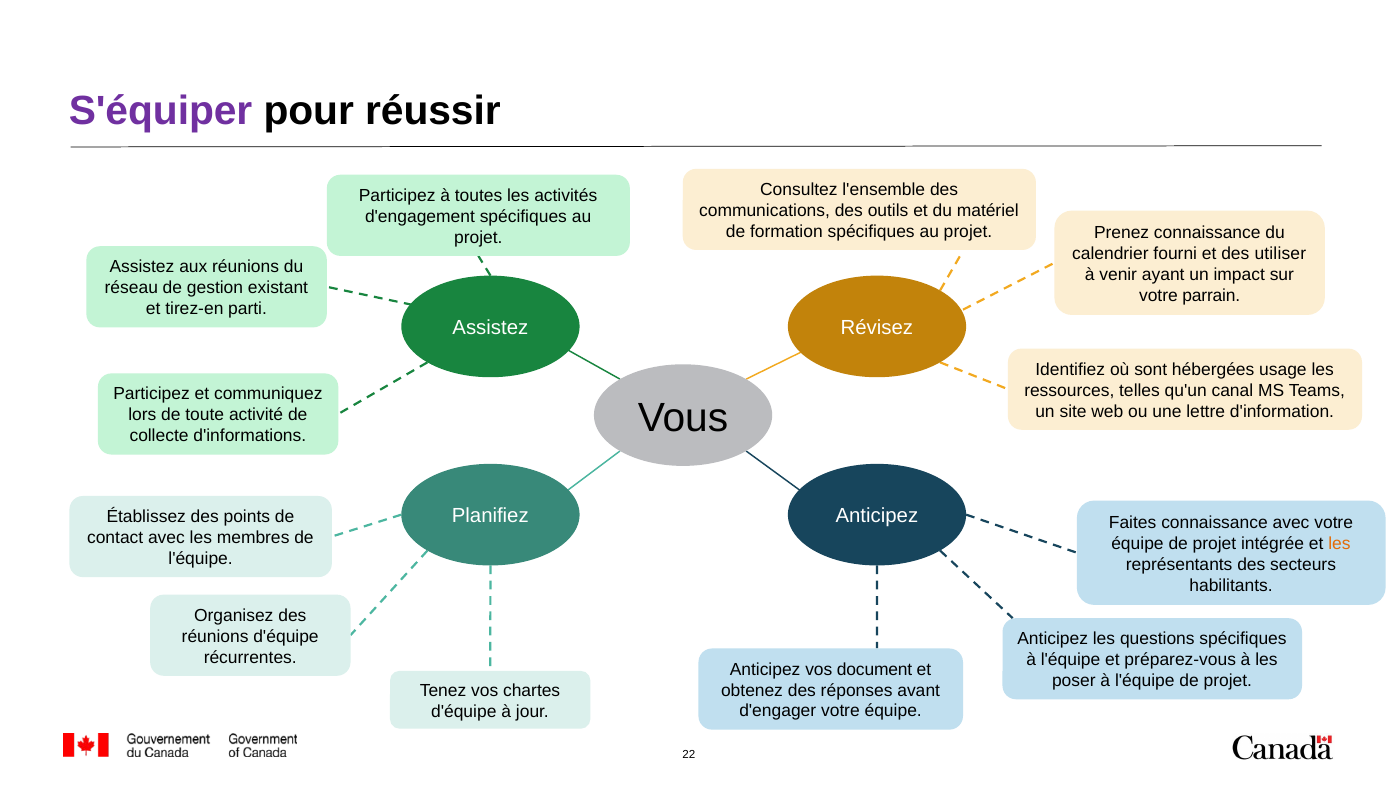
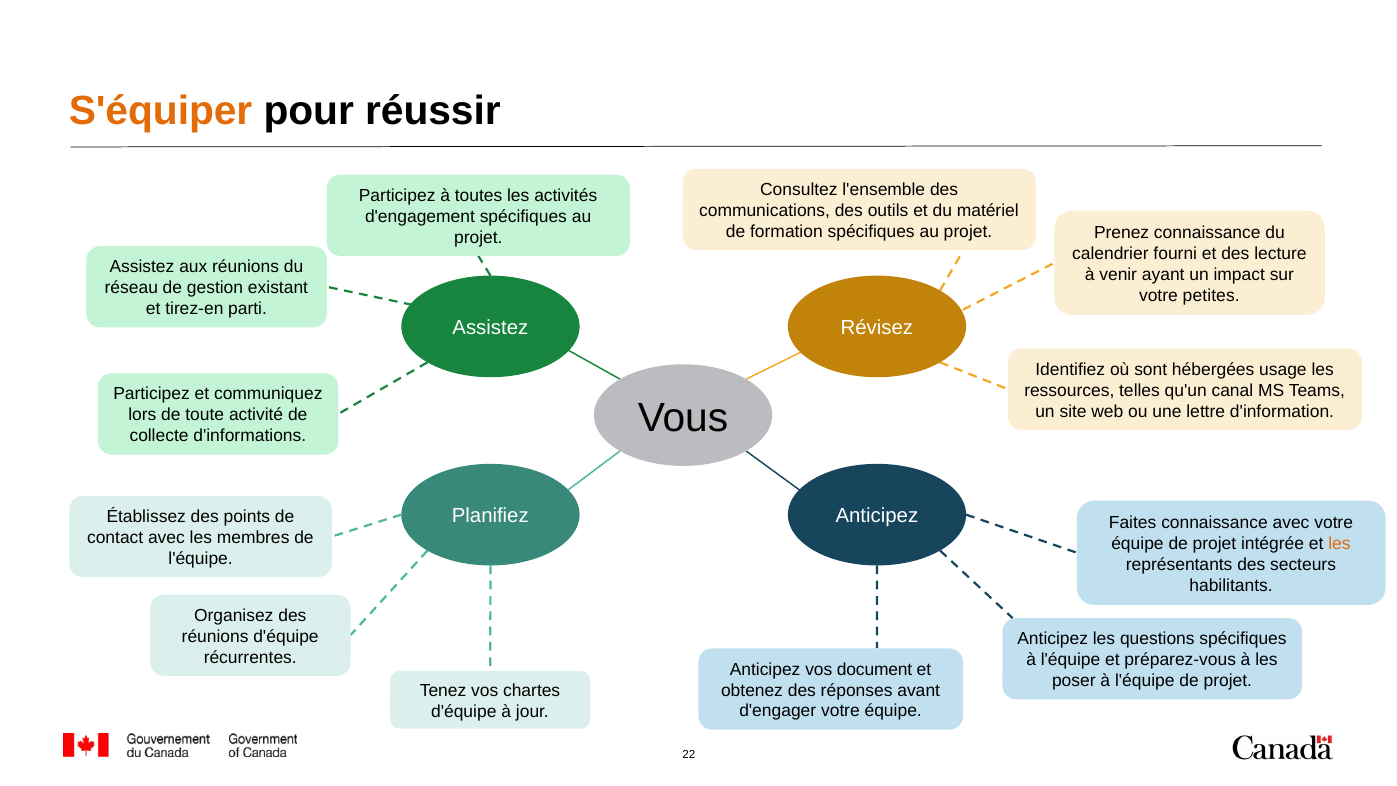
S'équiper colour: purple -> orange (161, 111)
utiliser: utiliser -> lecture (1280, 253)
parrain: parrain -> petites (1211, 295)
